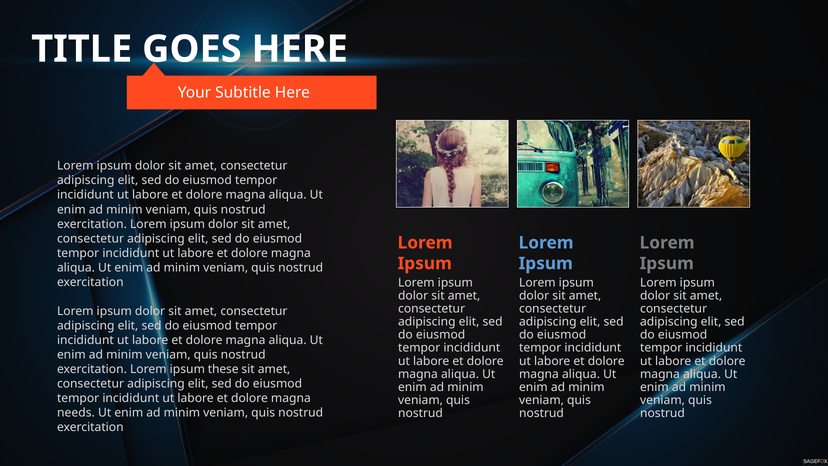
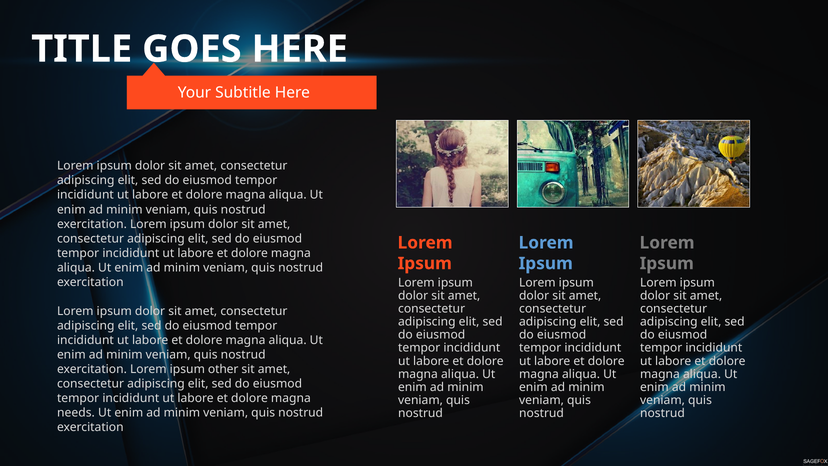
these: these -> other (223, 369)
